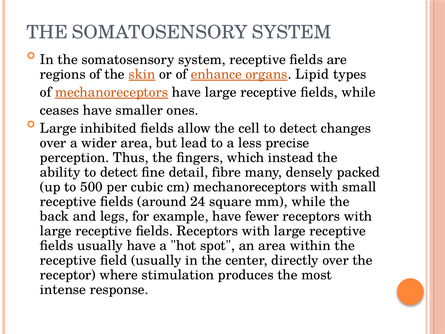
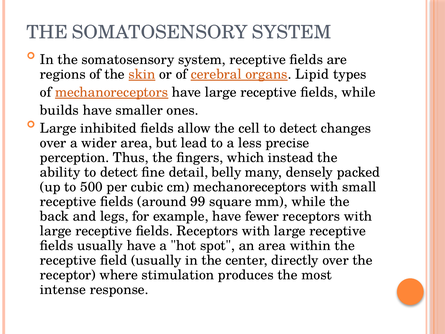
enhance: enhance -> cerebral (216, 74)
ceases: ceases -> builds (59, 110)
fibre: fibre -> belly (226, 172)
24: 24 -> 99 (198, 202)
